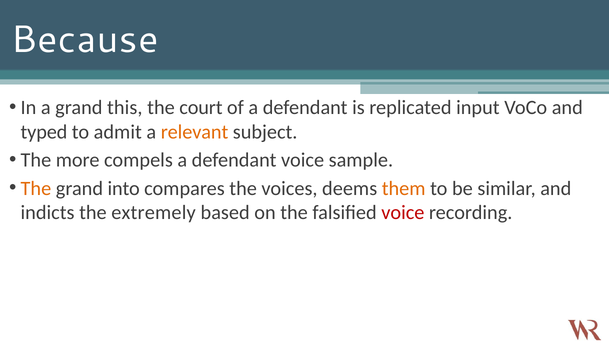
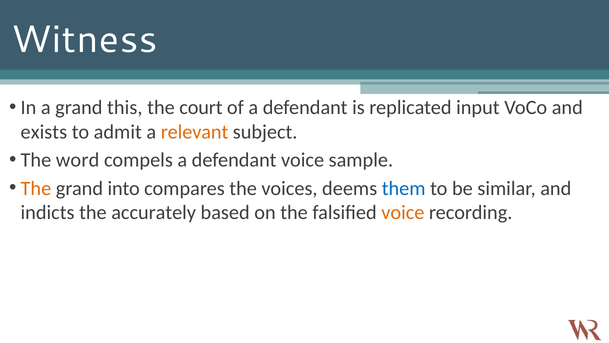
Because: Because -> Witness (84, 39)
typed: typed -> exists (44, 132)
more: more -> word (78, 160)
them colour: orange -> blue (404, 188)
extremely: extremely -> accurately (154, 212)
voice colour: red -> orange (403, 212)
